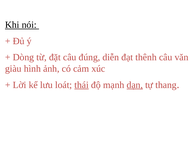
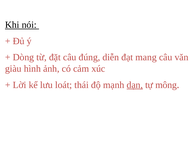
thênh: thênh -> mang (146, 57)
thái underline: present -> none (82, 85)
thang: thang -> mông (166, 85)
